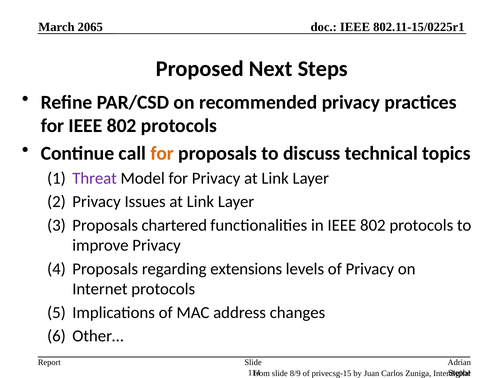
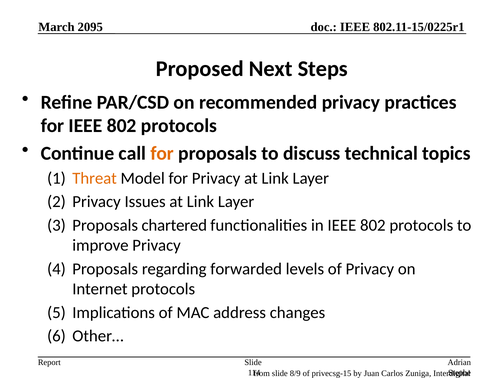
2065: 2065 -> 2095 (90, 27)
Threat colour: purple -> orange (95, 178)
extensions: extensions -> forwarded (246, 269)
